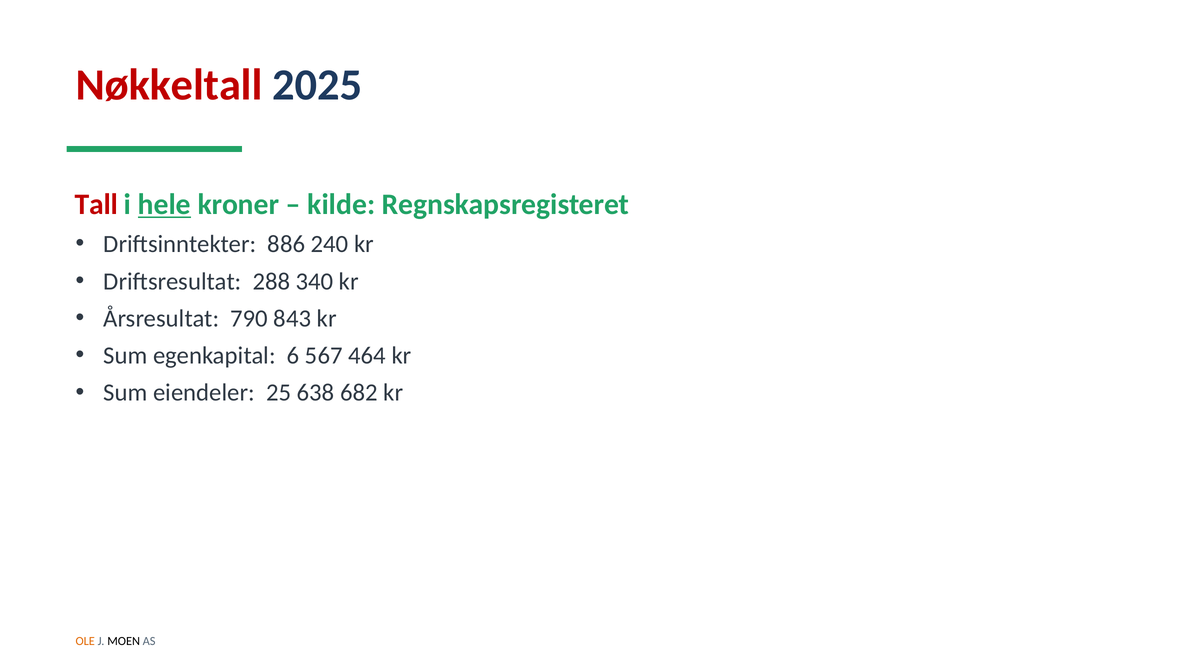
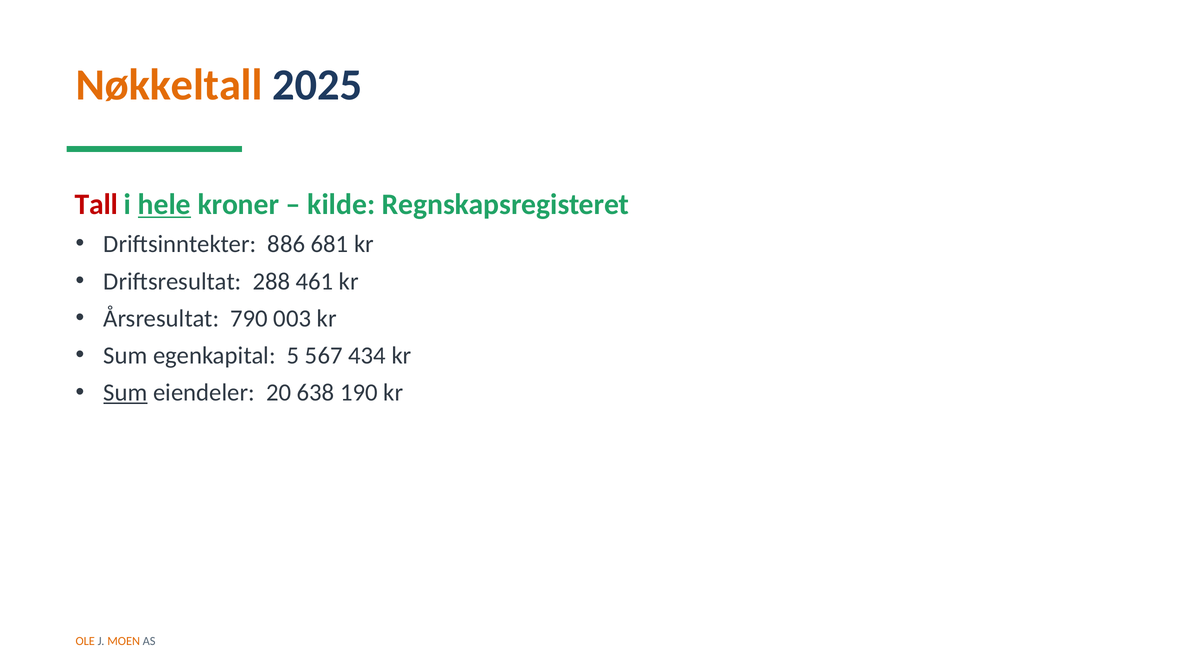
Nøkkeltall colour: red -> orange (169, 85)
240: 240 -> 681 (330, 244)
340: 340 -> 461 (315, 281)
843: 843 -> 003 (292, 318)
6: 6 -> 5 (293, 355)
464: 464 -> 434 (367, 355)
Sum underline: none -> present (125, 393)
25: 25 -> 20 (279, 393)
682: 682 -> 190 (359, 393)
MOEN colour: black -> orange (124, 641)
